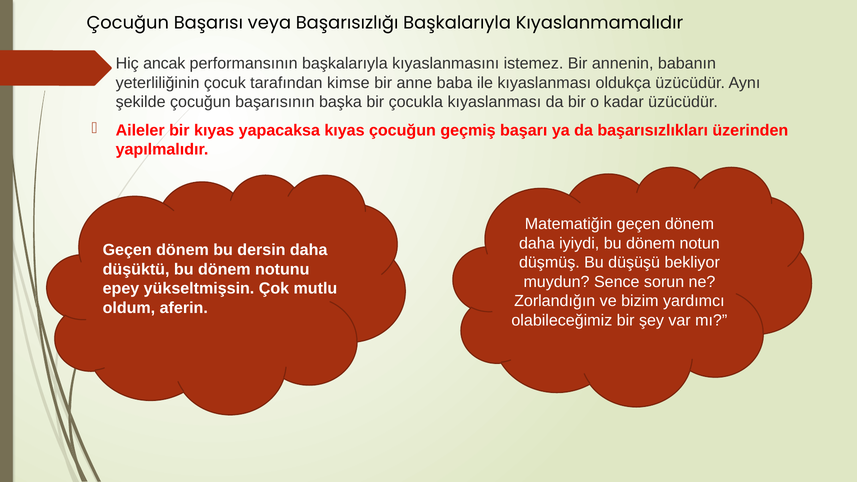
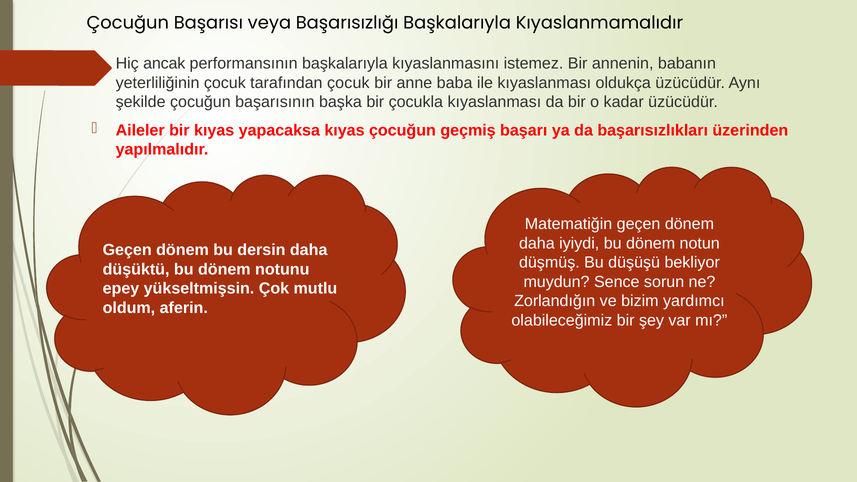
tarafından kimse: kimse -> çocuk (348, 83)
